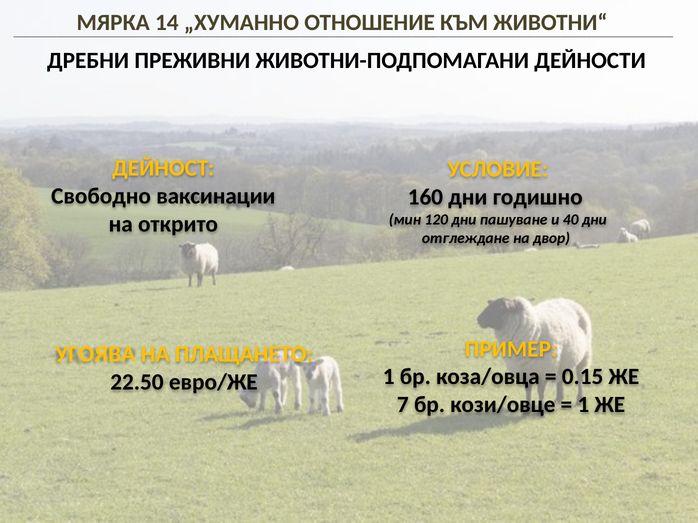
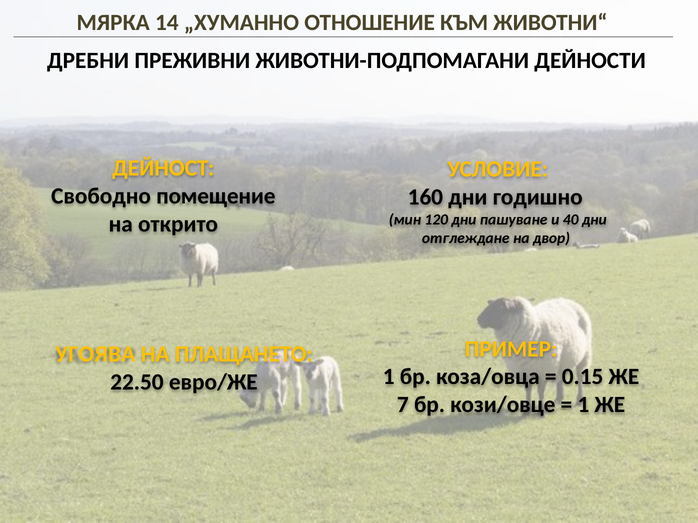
ваксинации: ваксинации -> помещение (216, 196)
